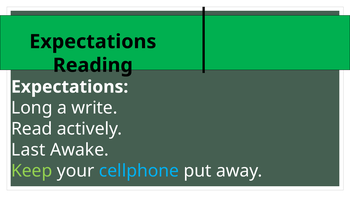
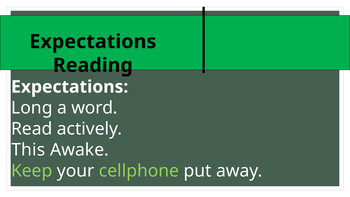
write: write -> word (95, 108)
Last: Last -> This (28, 150)
cellphone colour: light blue -> light green (139, 171)
